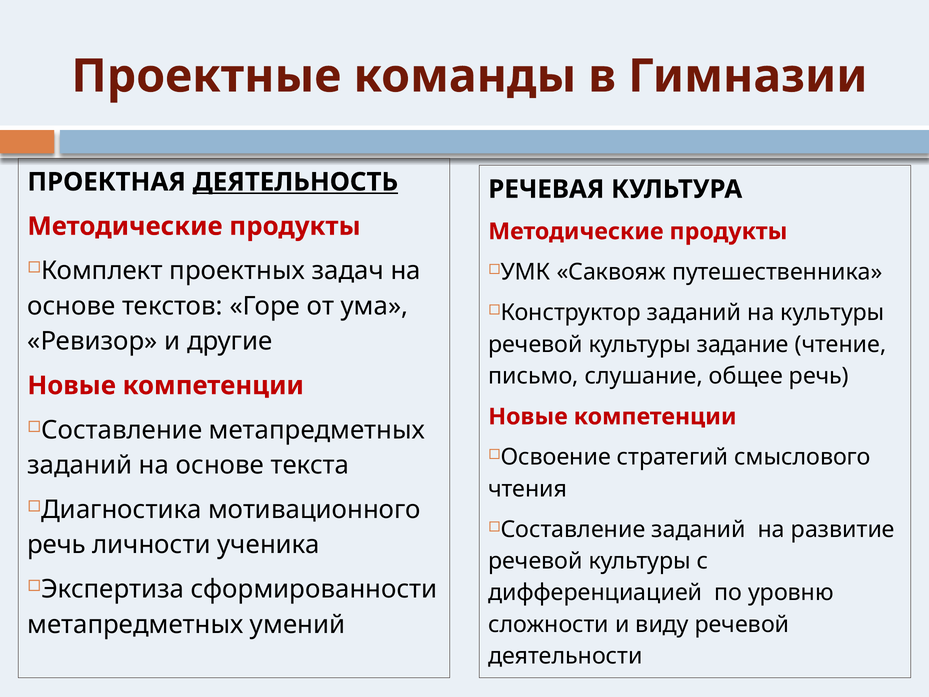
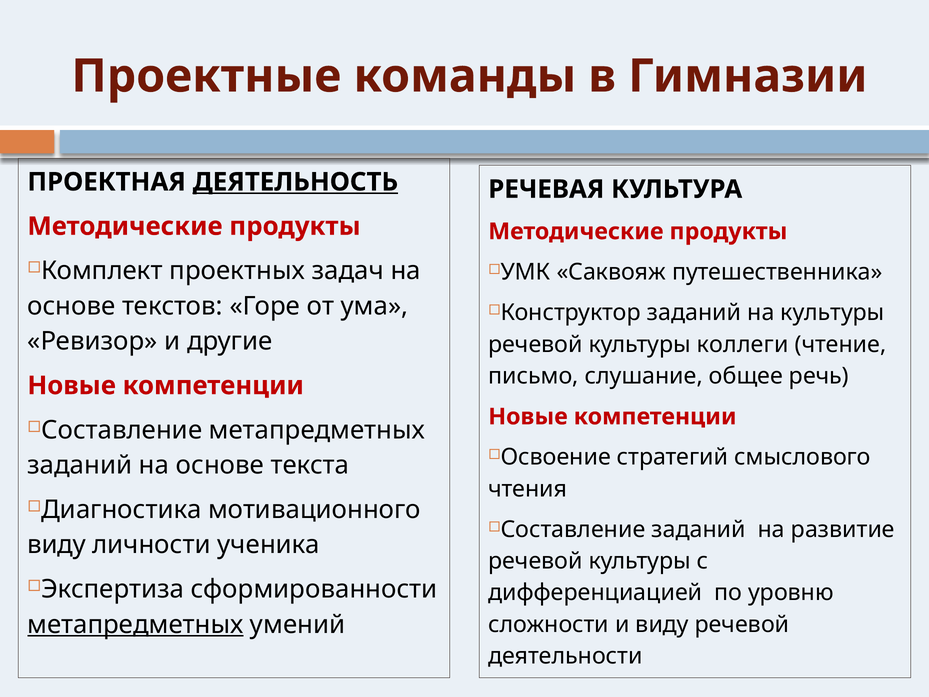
задание: задание -> коллеги (743, 344)
речь: речь -> виду (57, 545)
метапредметных underline: none -> present (135, 624)
